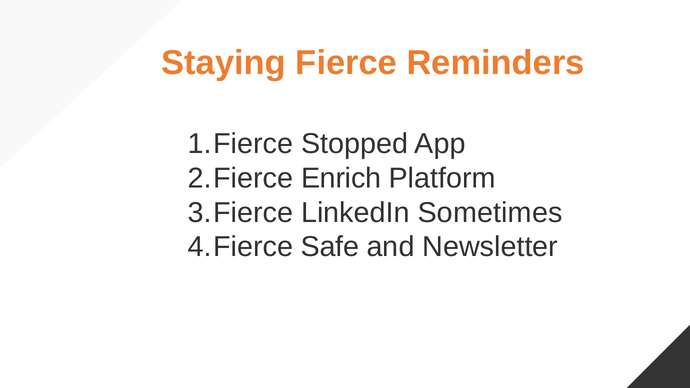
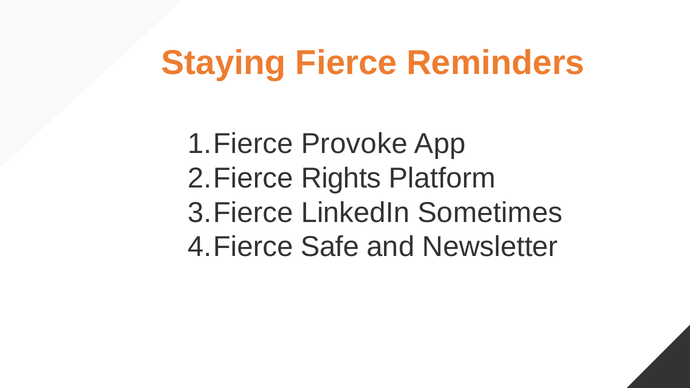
Stopped: Stopped -> Provoke (354, 144)
Enrich: Enrich -> Rights (341, 178)
